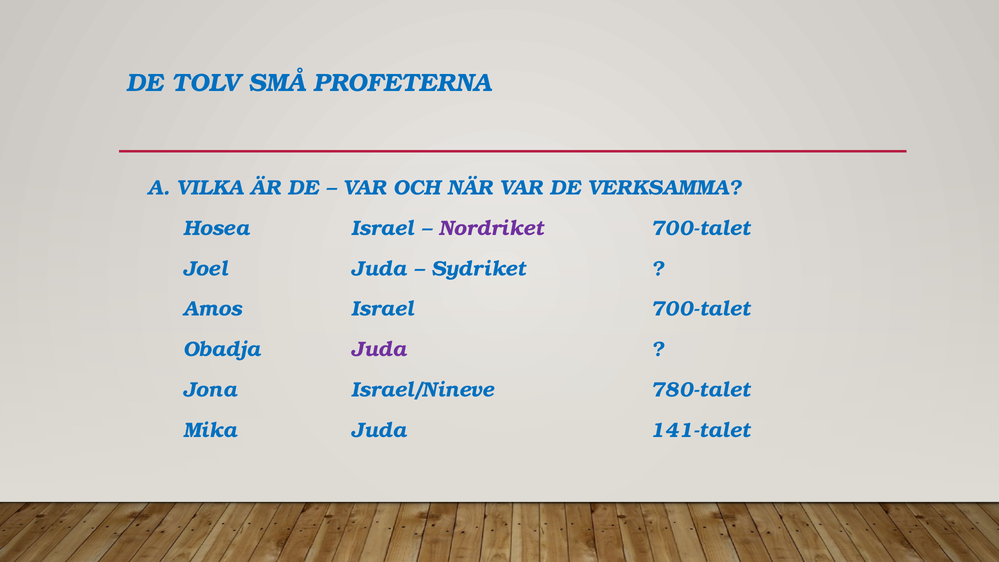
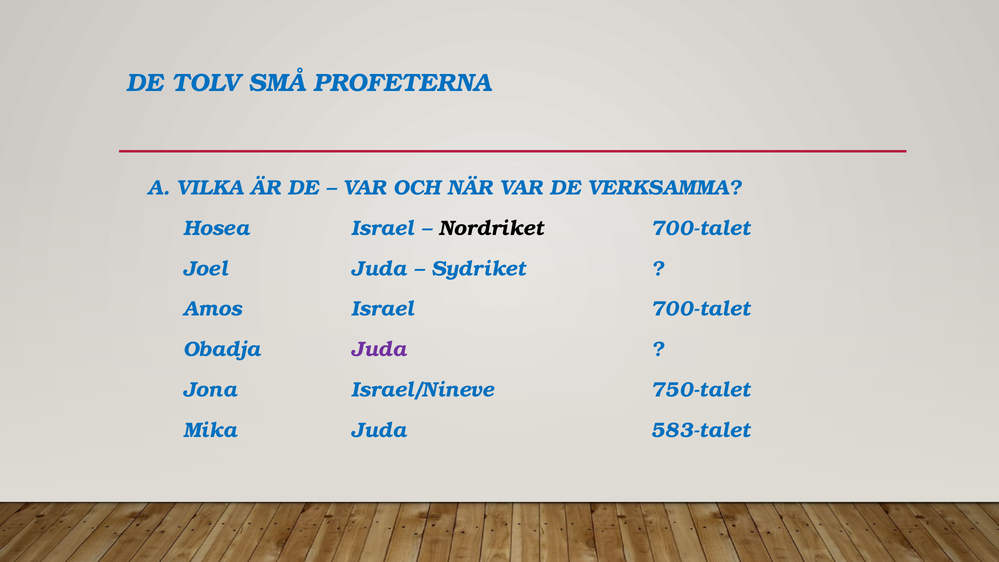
Nordriket colour: purple -> black (491, 228)
780-talet: 780-talet -> 750-talet (701, 390)
141-talet: 141-talet -> 583-talet (701, 430)
